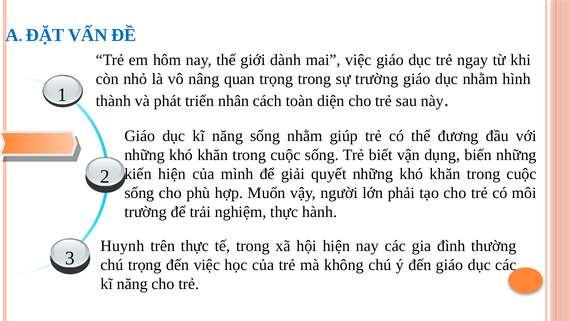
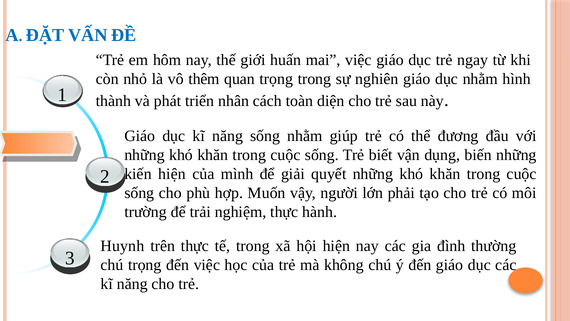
dành: dành -> huấn (286, 60)
nâng: nâng -> thêm (204, 79)
sự trường: trường -> nghiên (377, 79)
